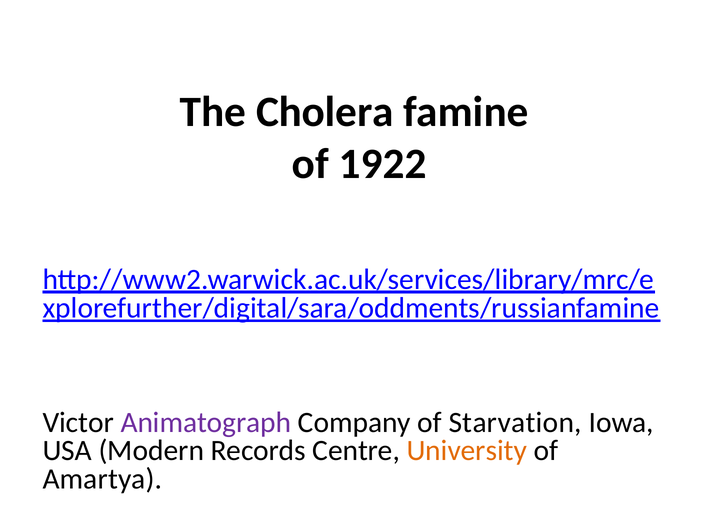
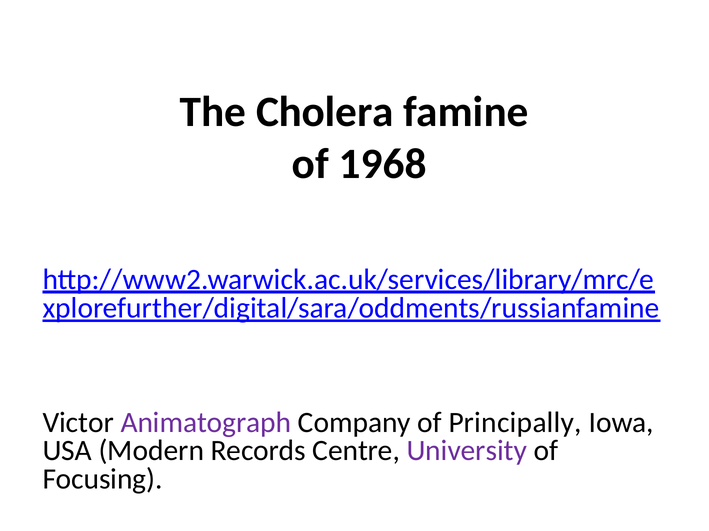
1922: 1922 -> 1968 (383, 164)
Starvation: Starvation -> Principally (515, 423)
University colour: orange -> purple (467, 451)
Amartya: Amartya -> Focusing (103, 480)
